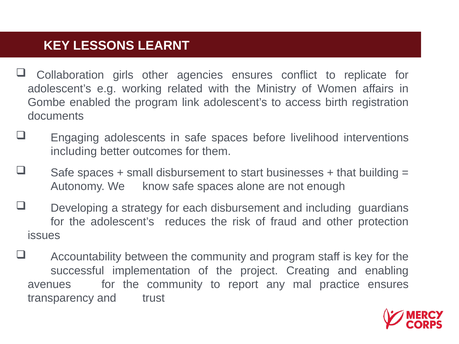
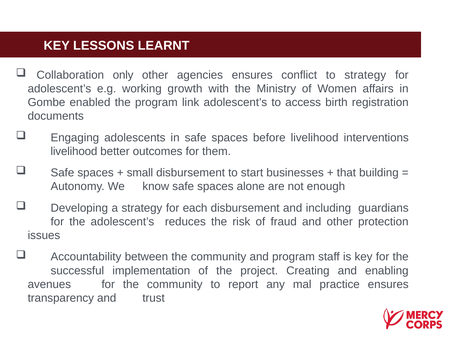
girls: girls -> only (123, 75)
to replicate: replicate -> strategy (365, 75)
related: related -> growth (185, 89)
including: including -> livelihood (74, 151)
